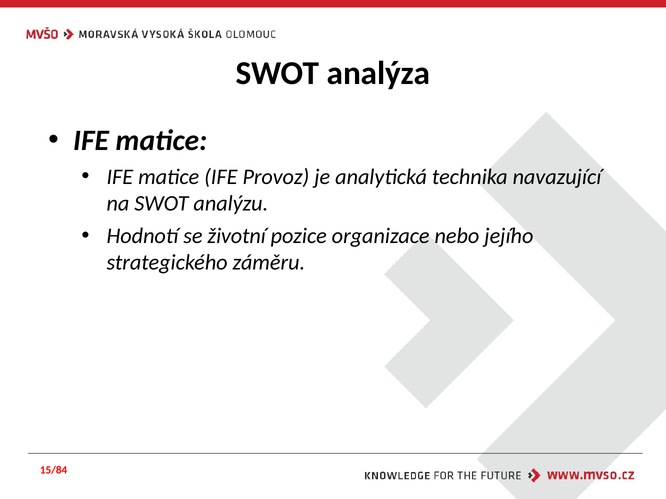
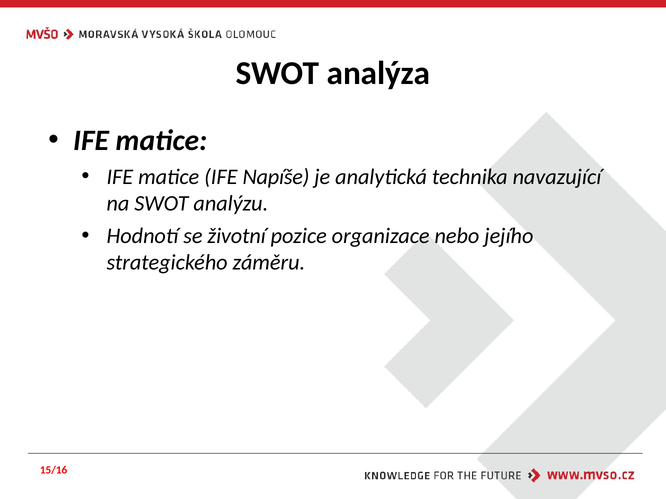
Provoz: Provoz -> Napíše (276, 177)
15/84: 15/84 -> 15/16 (54, 471)
